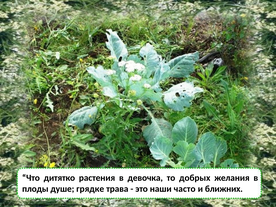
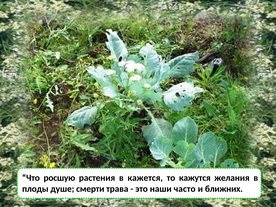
дитятко: дитятко -> росшую (59, 178)
девочка: девочка -> кажется (145, 178)
добрых: добрых -> кажутся (195, 178)
грядке: грядке -> смерти (90, 189)
